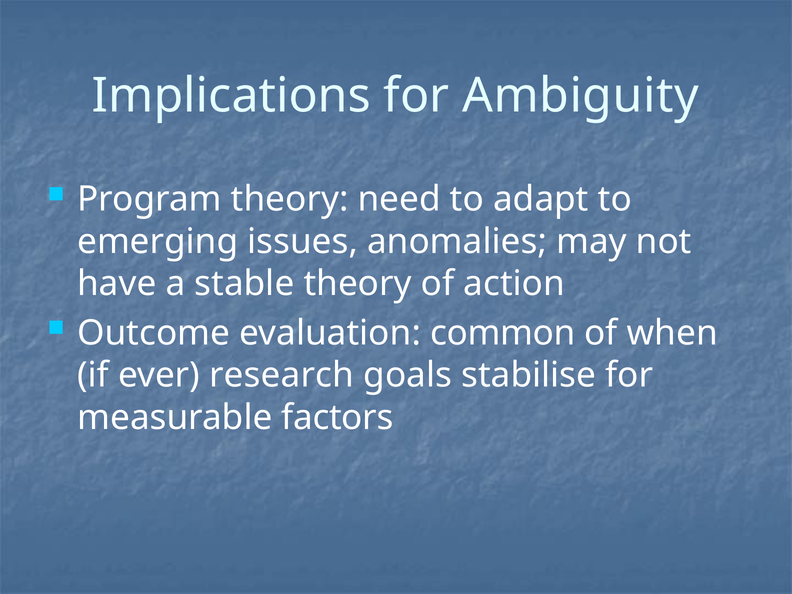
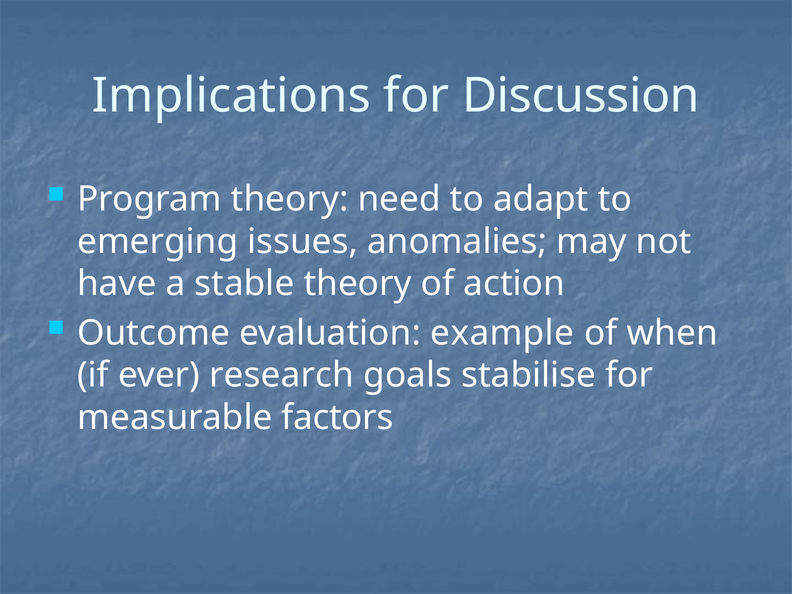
Ambiguity: Ambiguity -> Discussion (581, 96)
common: common -> example (502, 333)
